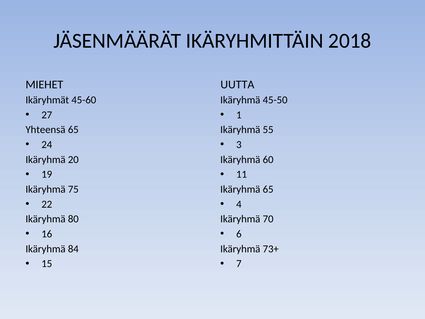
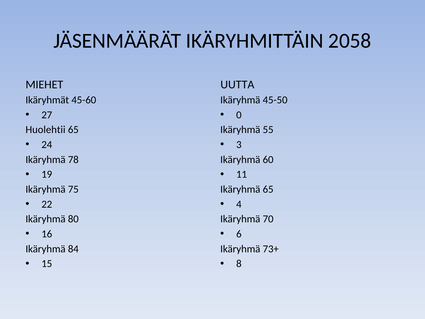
2018: 2018 -> 2058 (350, 41)
1: 1 -> 0 (239, 115)
Yhteensä: Yhteensä -> Huolehtii (45, 130)
20: 20 -> 78 (73, 159)
7: 7 -> 8 (239, 264)
